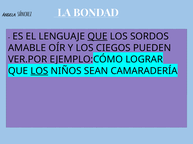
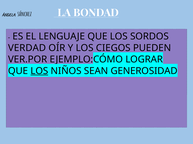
QUE underline: present -> none (97, 37)
AMABLE: AMABLE -> VERDAD (27, 48)
CAMARADERÍA: CAMARADERÍA -> GENEROSIDAD (144, 71)
